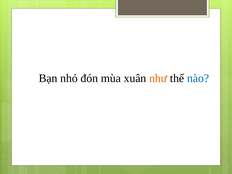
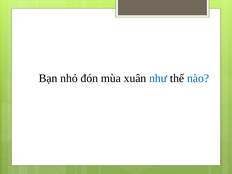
như colour: orange -> blue (158, 78)
